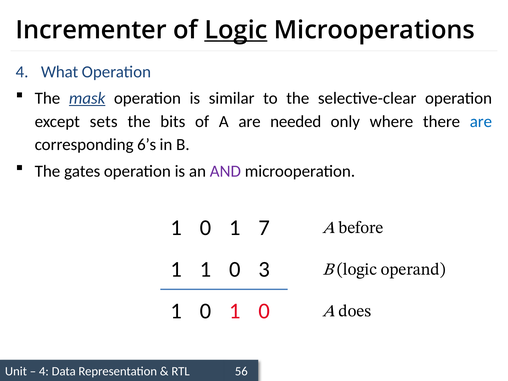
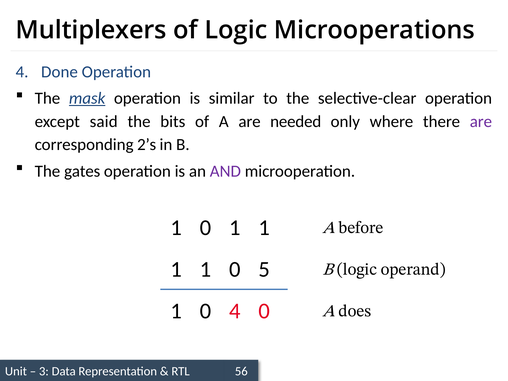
Incrementer: Incrementer -> Multiplexers (91, 30)
Logic underline: present -> none (236, 30)
What: What -> Done (59, 72)
sets: sets -> said (104, 121)
are colour: blue -> purple (481, 121)
6’s: 6’s -> 2’s (147, 145)
0 1 7: 7 -> 1 (264, 228)
3: 3 -> 5 (264, 269)
1: 1 -> 4 (235, 311)
4: 4 -> 3 (44, 371)
